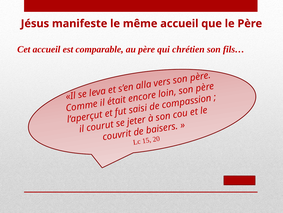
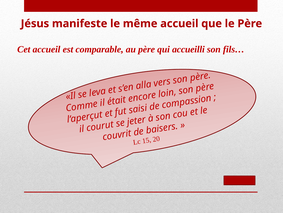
chrétien: chrétien -> accueilli (188, 49)
